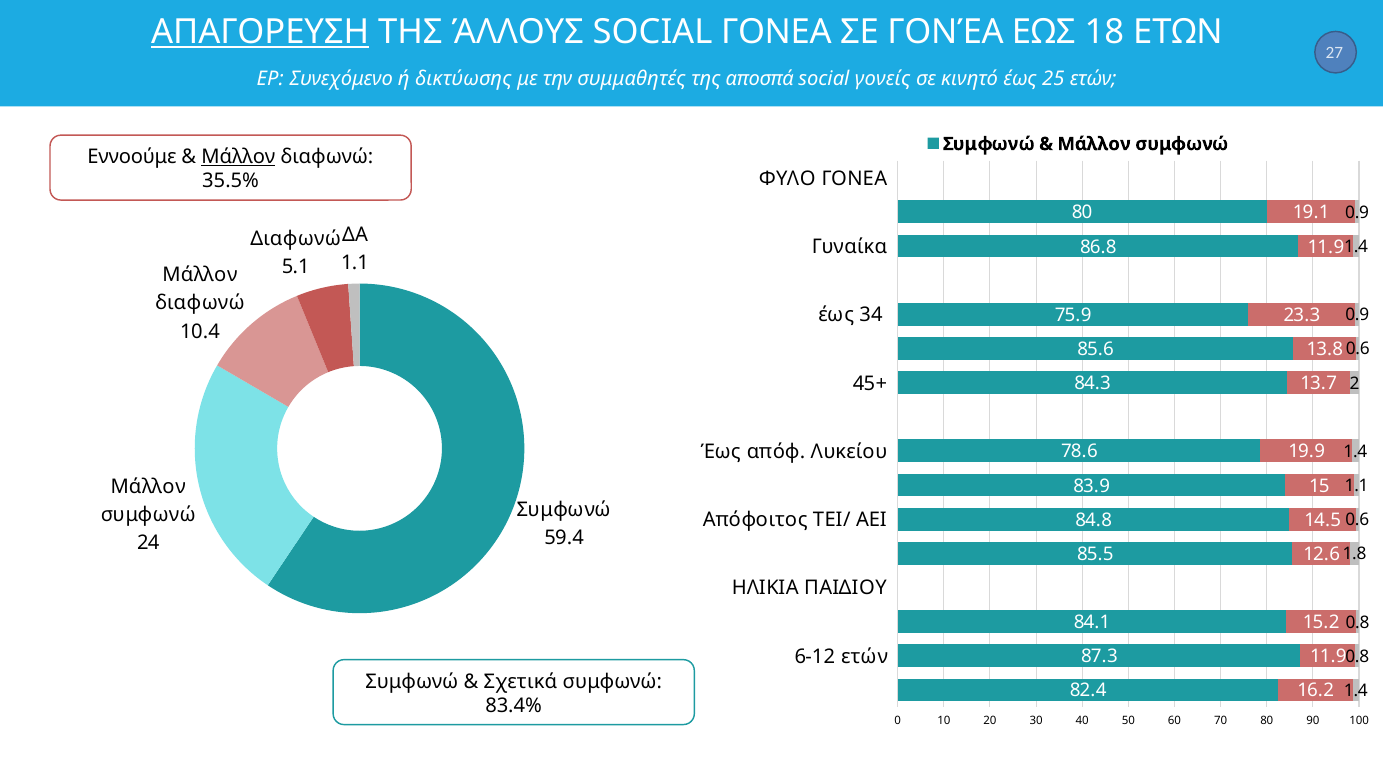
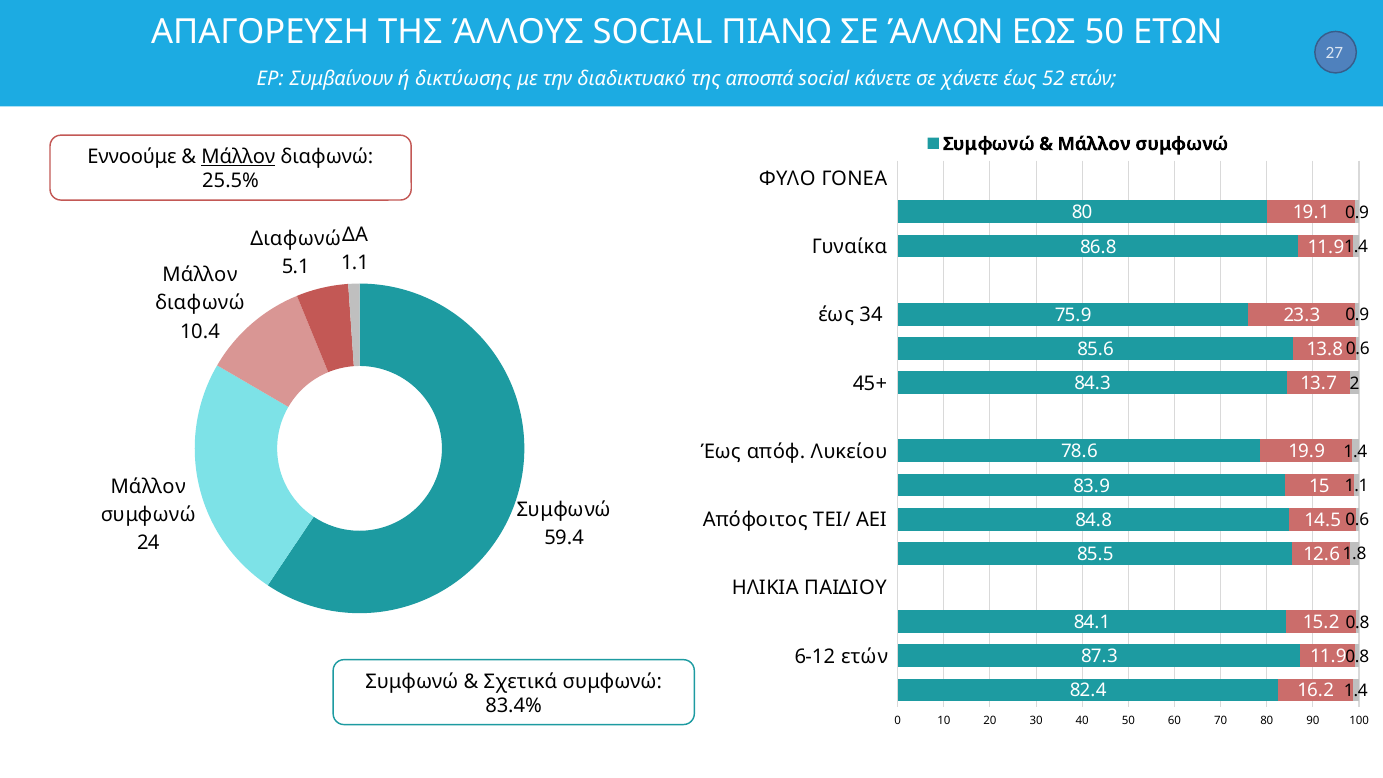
ΑΠΑΓΟΡΕΥΣΗ underline: present -> none (260, 32)
SOCIAL ΓΟΝΕΑ: ΓΟΝΕΑ -> ΠΙΑΝΩ (776, 32)
ΓΟΝΈΑ: ΓΟΝΈΑ -> ΆΛΛΩΝ (946, 32)
ΕΩΣ 18: 18 -> 50 (1104, 32)
Συνεχόμενο: Συνεχόμενο -> Συμβαίνουν (341, 79)
συμμαθητές: συμμαθητές -> διαδικτυακό (632, 79)
γονείς: γονείς -> κάνετε (883, 79)
κινητό: κινητό -> χάνετε (970, 79)
25: 25 -> 52 (1053, 79)
35.5%: 35.5% -> 25.5% (231, 181)
